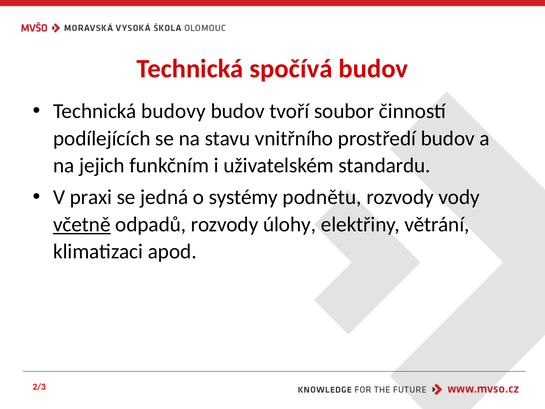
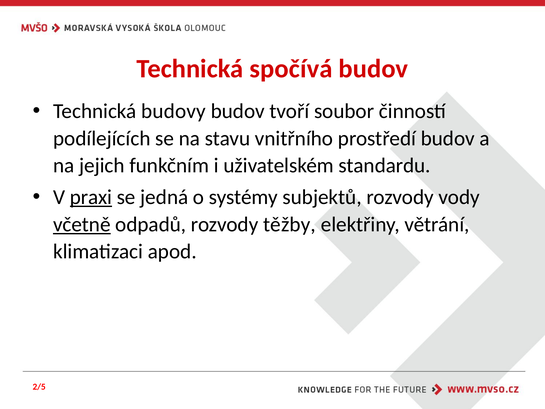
praxi underline: none -> present (91, 197)
podnětu: podnětu -> subjektů (322, 197)
úlohy: úlohy -> těžby (289, 224)
2/3: 2/3 -> 2/5 (39, 387)
